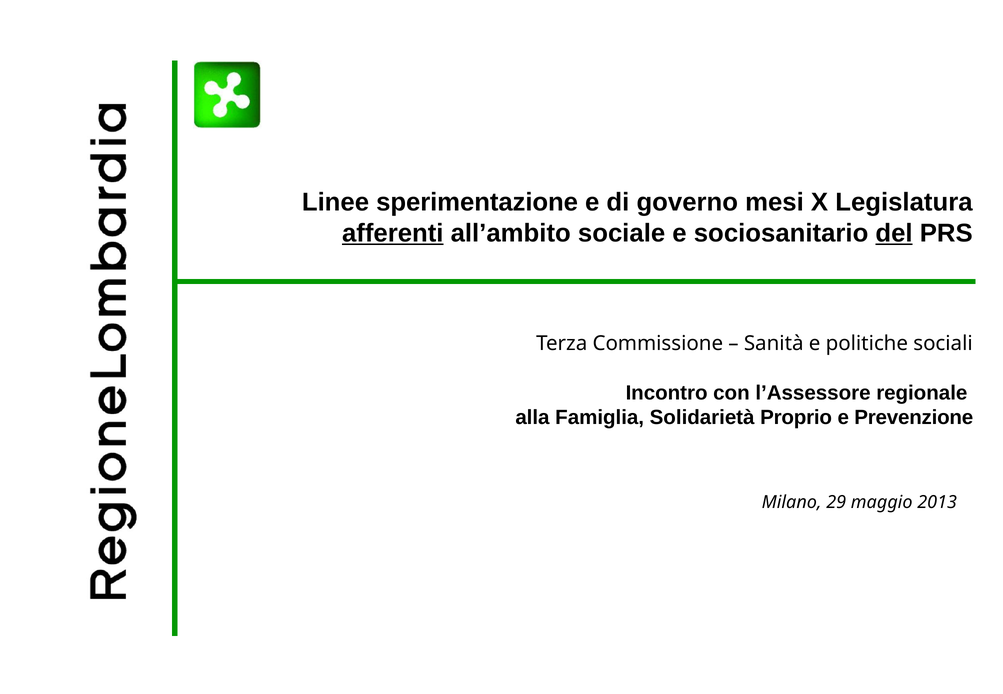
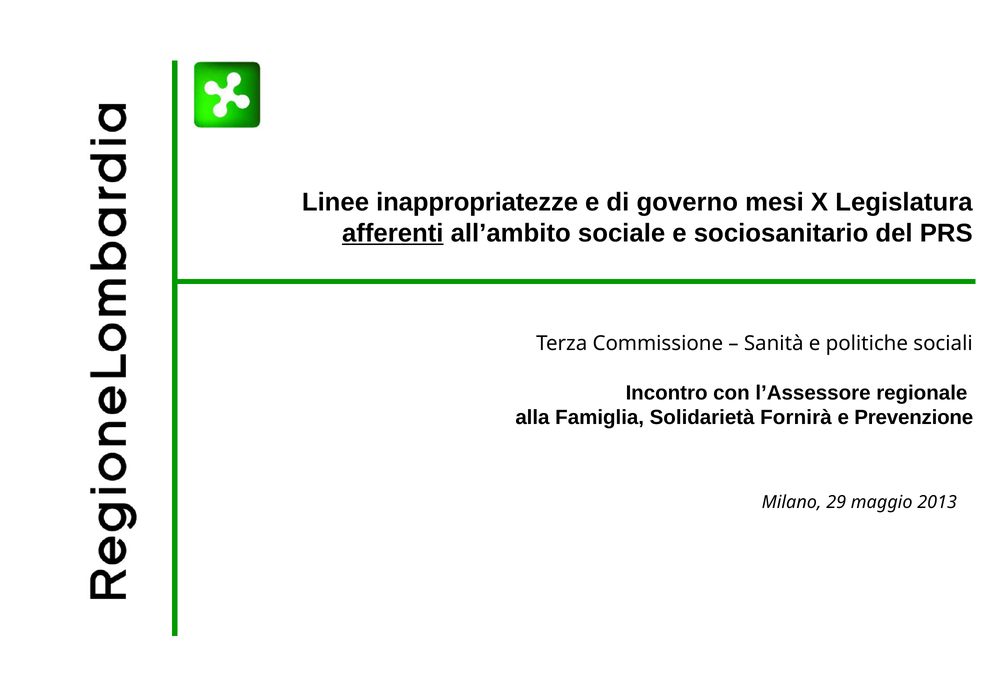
sperimentazione: sperimentazione -> inappropriatezze (477, 203)
del underline: present -> none (894, 233)
Proprio: Proprio -> Fornirà (796, 418)
